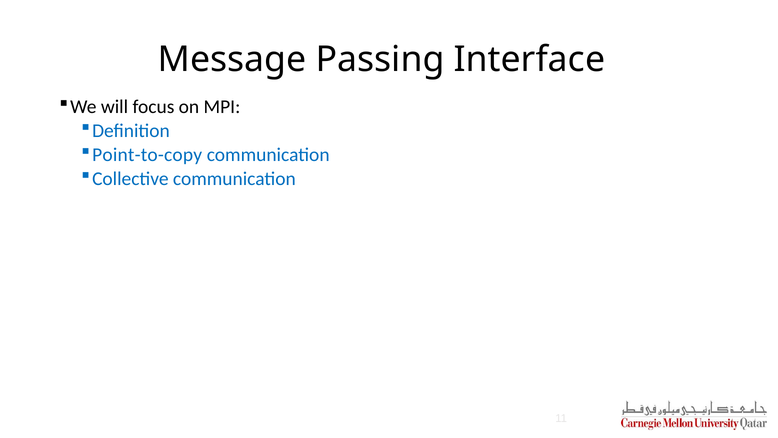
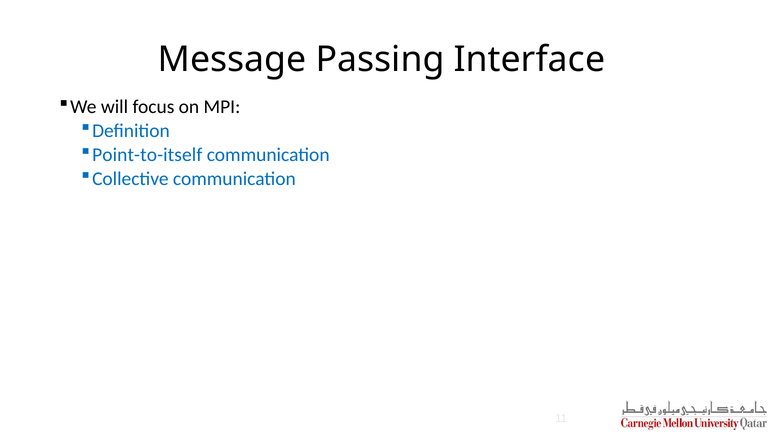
Point-to-copy: Point-to-copy -> Point-to-itself (147, 155)
